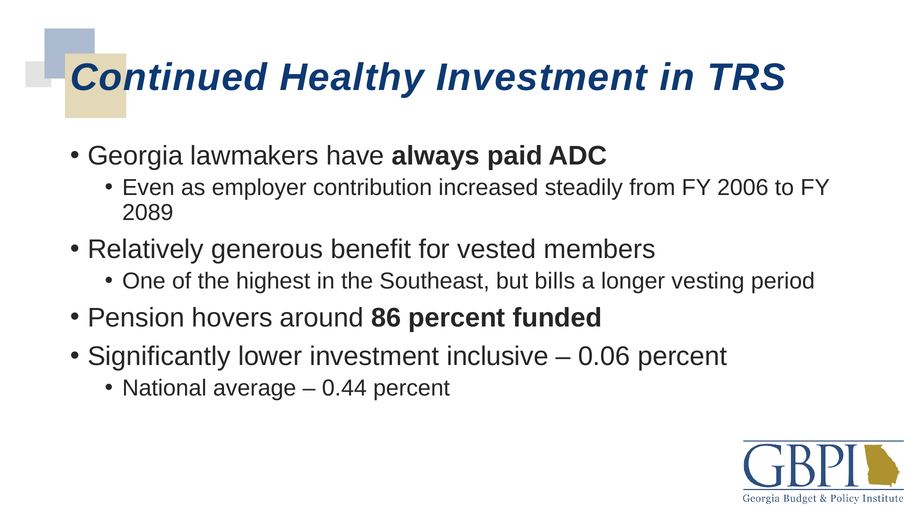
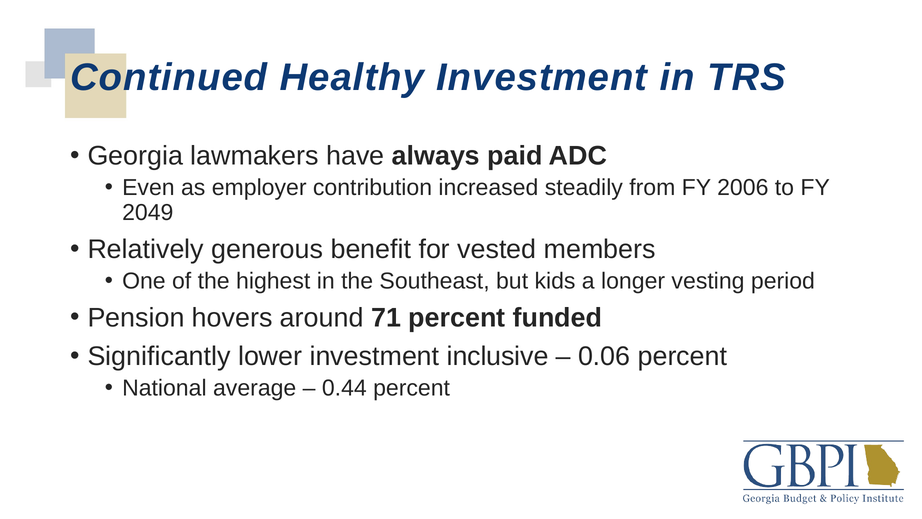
2089: 2089 -> 2049 (148, 213)
bills: bills -> kids (555, 281)
86: 86 -> 71 (386, 317)
